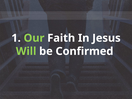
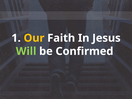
Our colour: light green -> yellow (34, 38)
